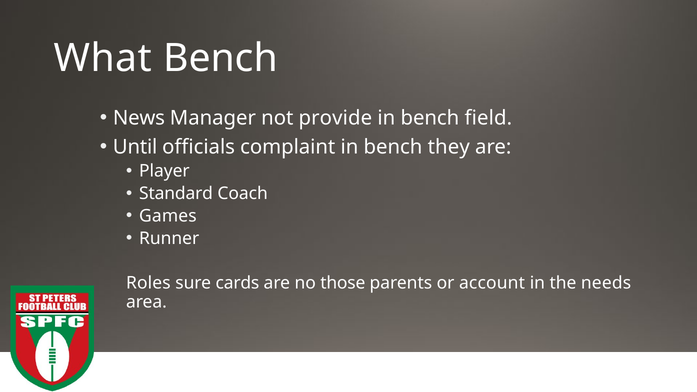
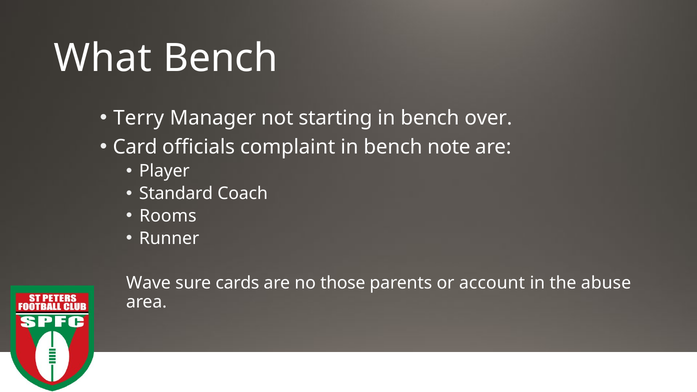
News: News -> Terry (139, 118)
provide: provide -> starting (335, 118)
field: field -> over (488, 118)
Until: Until -> Card (135, 147)
they: they -> note (449, 147)
Games: Games -> Rooms (168, 216)
Roles: Roles -> Wave (148, 283)
needs: needs -> abuse (606, 283)
